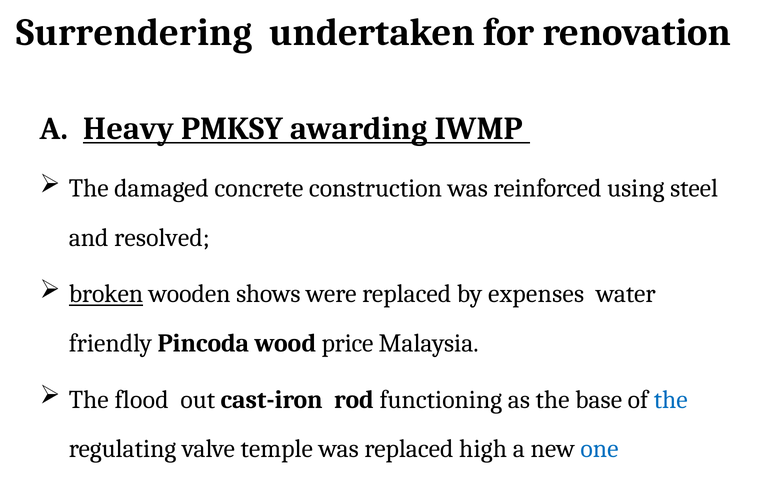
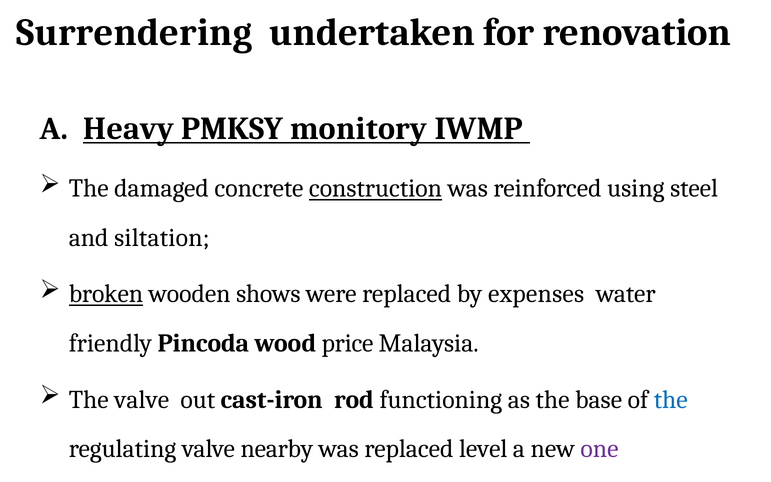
awarding: awarding -> monitory (359, 129)
construction underline: none -> present (375, 188)
resolved: resolved -> siltation (162, 238)
The flood: flood -> valve (142, 399)
temple: temple -> nearby (277, 449)
high: high -> level (483, 449)
one colour: blue -> purple (599, 449)
